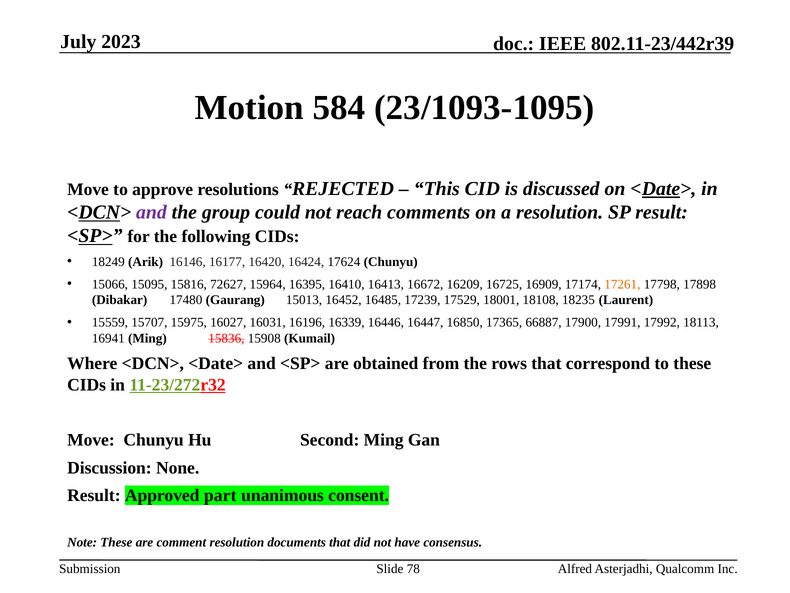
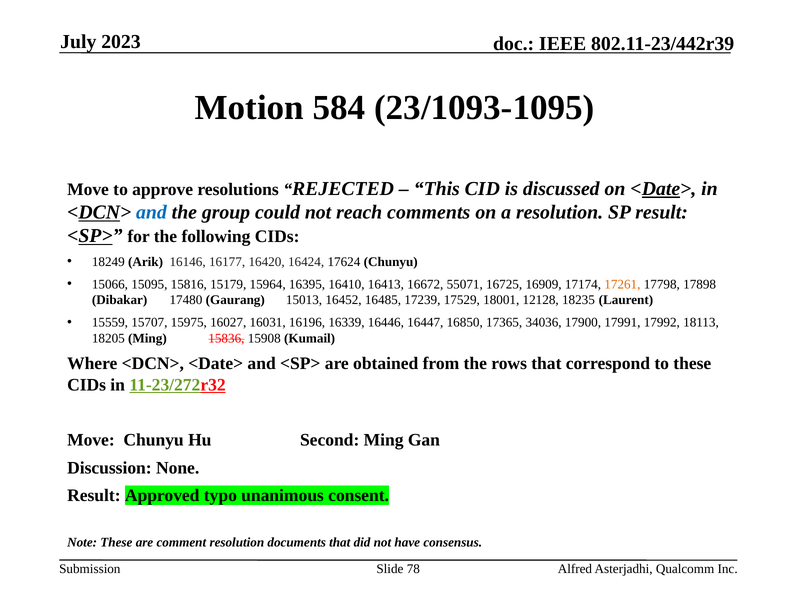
and colour: purple -> blue (151, 212)
72627: 72627 -> 15179 (228, 284)
16209: 16209 -> 55071 (465, 284)
18108: 18108 -> 12128 (541, 300)
66887: 66887 -> 34036 (544, 322)
16941: 16941 -> 18205 (108, 338)
part: part -> typo (220, 495)
